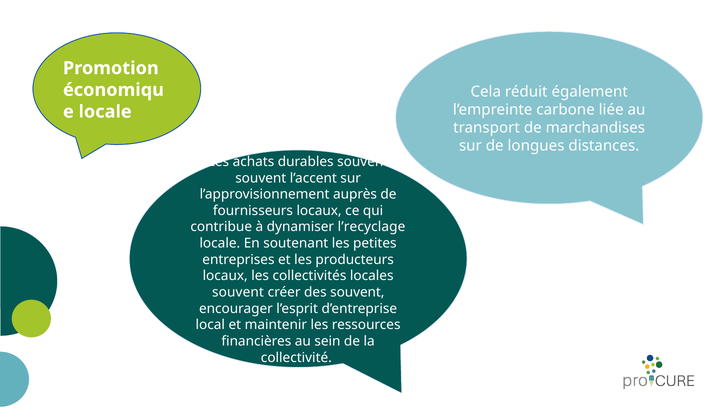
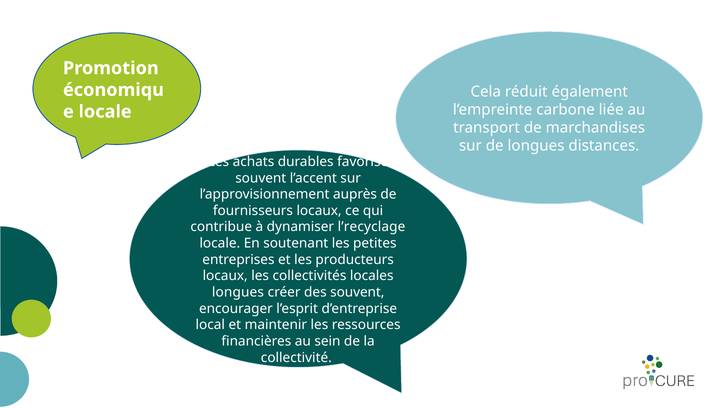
durables souvent: souvent -> favorise (363, 162)
souvent: souvent -> longues (238, 293)
